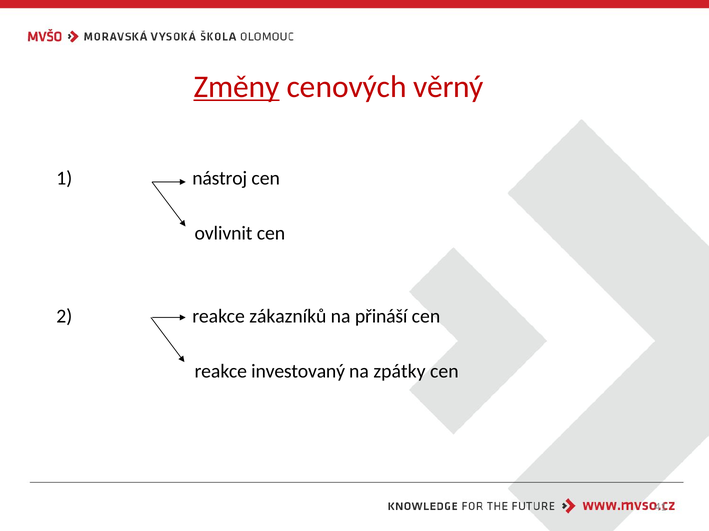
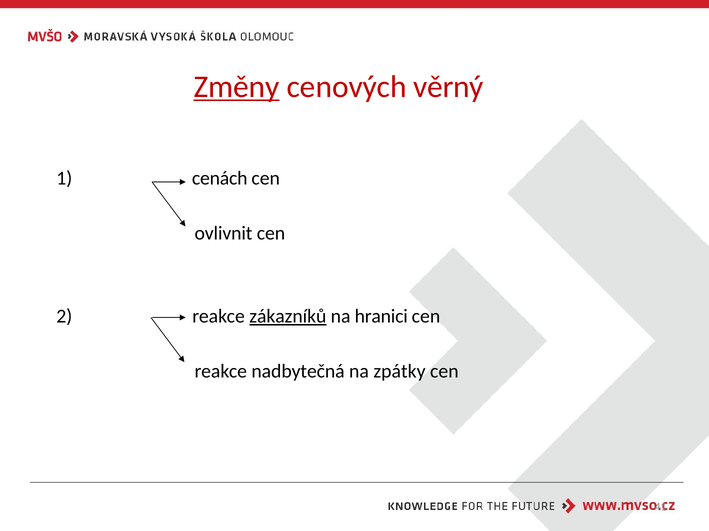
nástroj: nástroj -> cenách (220, 179)
zákazníků underline: none -> present (288, 317)
přináší: přináší -> hranici (381, 317)
investovaný: investovaný -> nadbytečná (298, 372)
